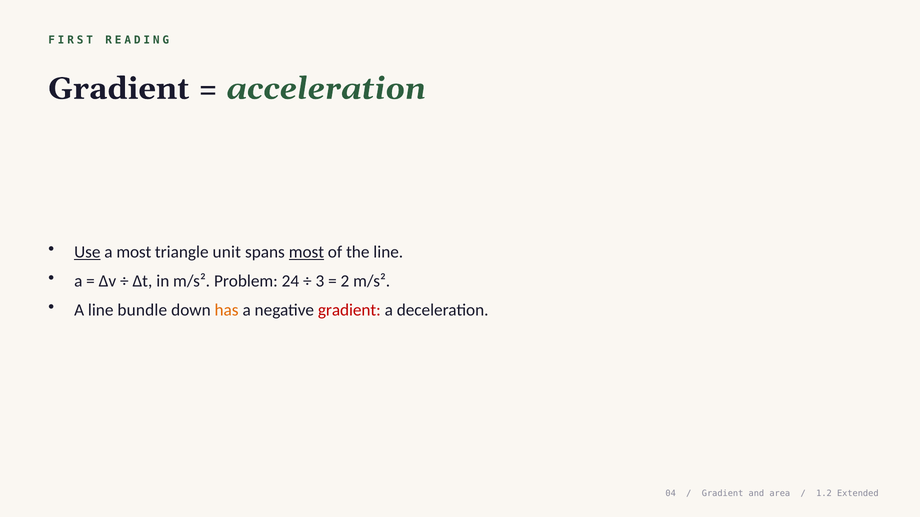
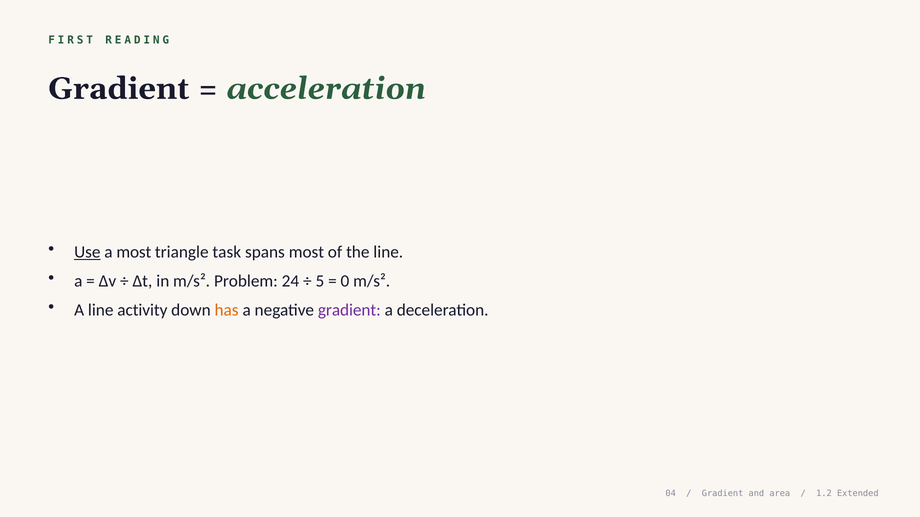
unit: unit -> task (227, 252)
most underline: present -> none (306, 252)
3: 3 -> 5 (320, 281)
2: 2 -> 0 (345, 281)
bundle: bundle -> activity (142, 310)
gradient colour: red -> purple (349, 310)
